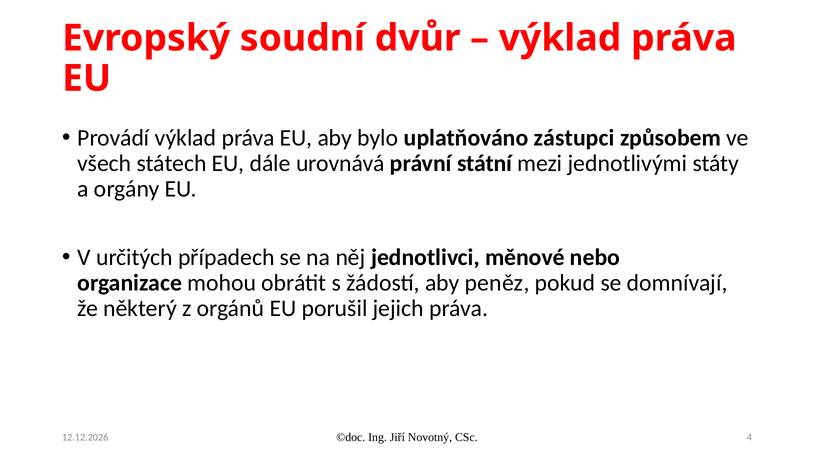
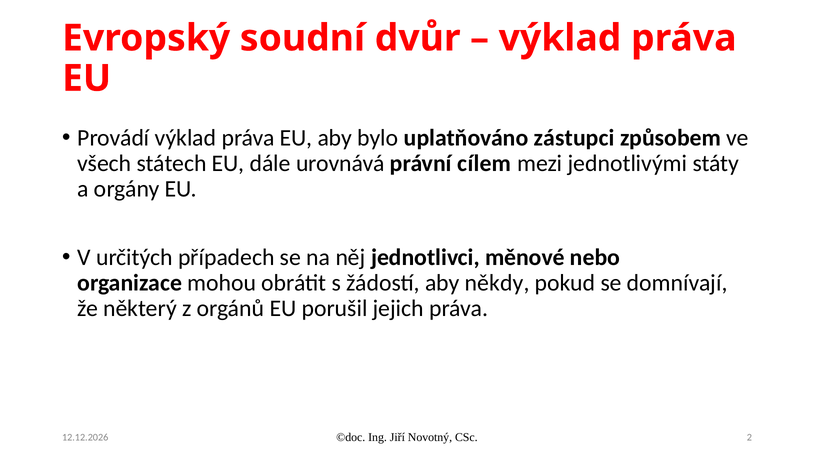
státní: státní -> cílem (484, 163)
peněz: peněz -> někdy (497, 283)
4: 4 -> 2 (749, 437)
